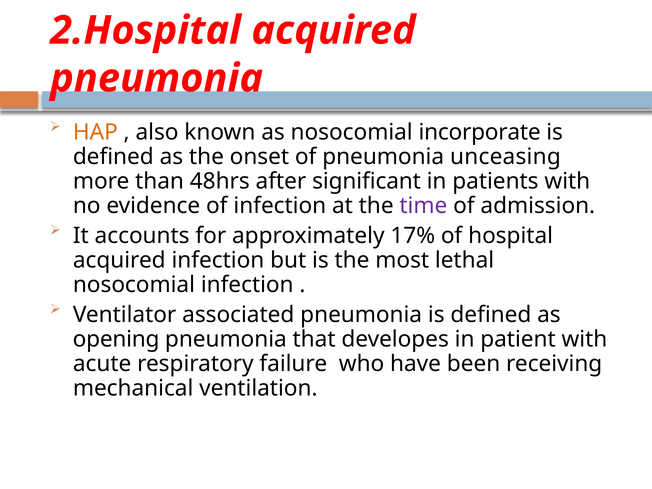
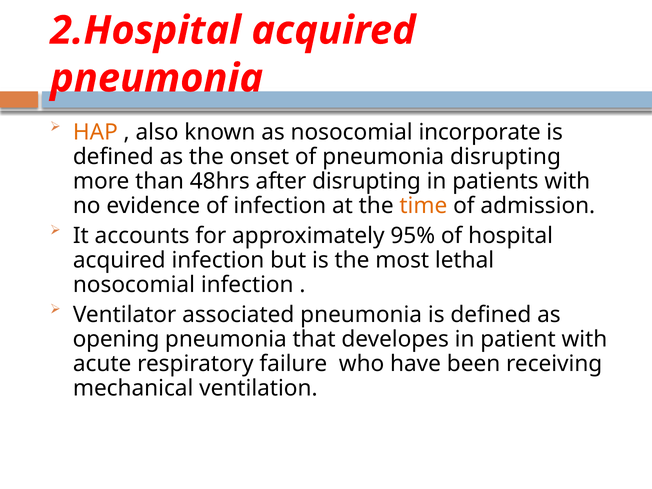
pneumonia unceasing: unceasing -> disrupting (506, 157)
after significant: significant -> disrupting (367, 181)
time colour: purple -> orange (423, 206)
17%: 17% -> 95% (413, 236)
